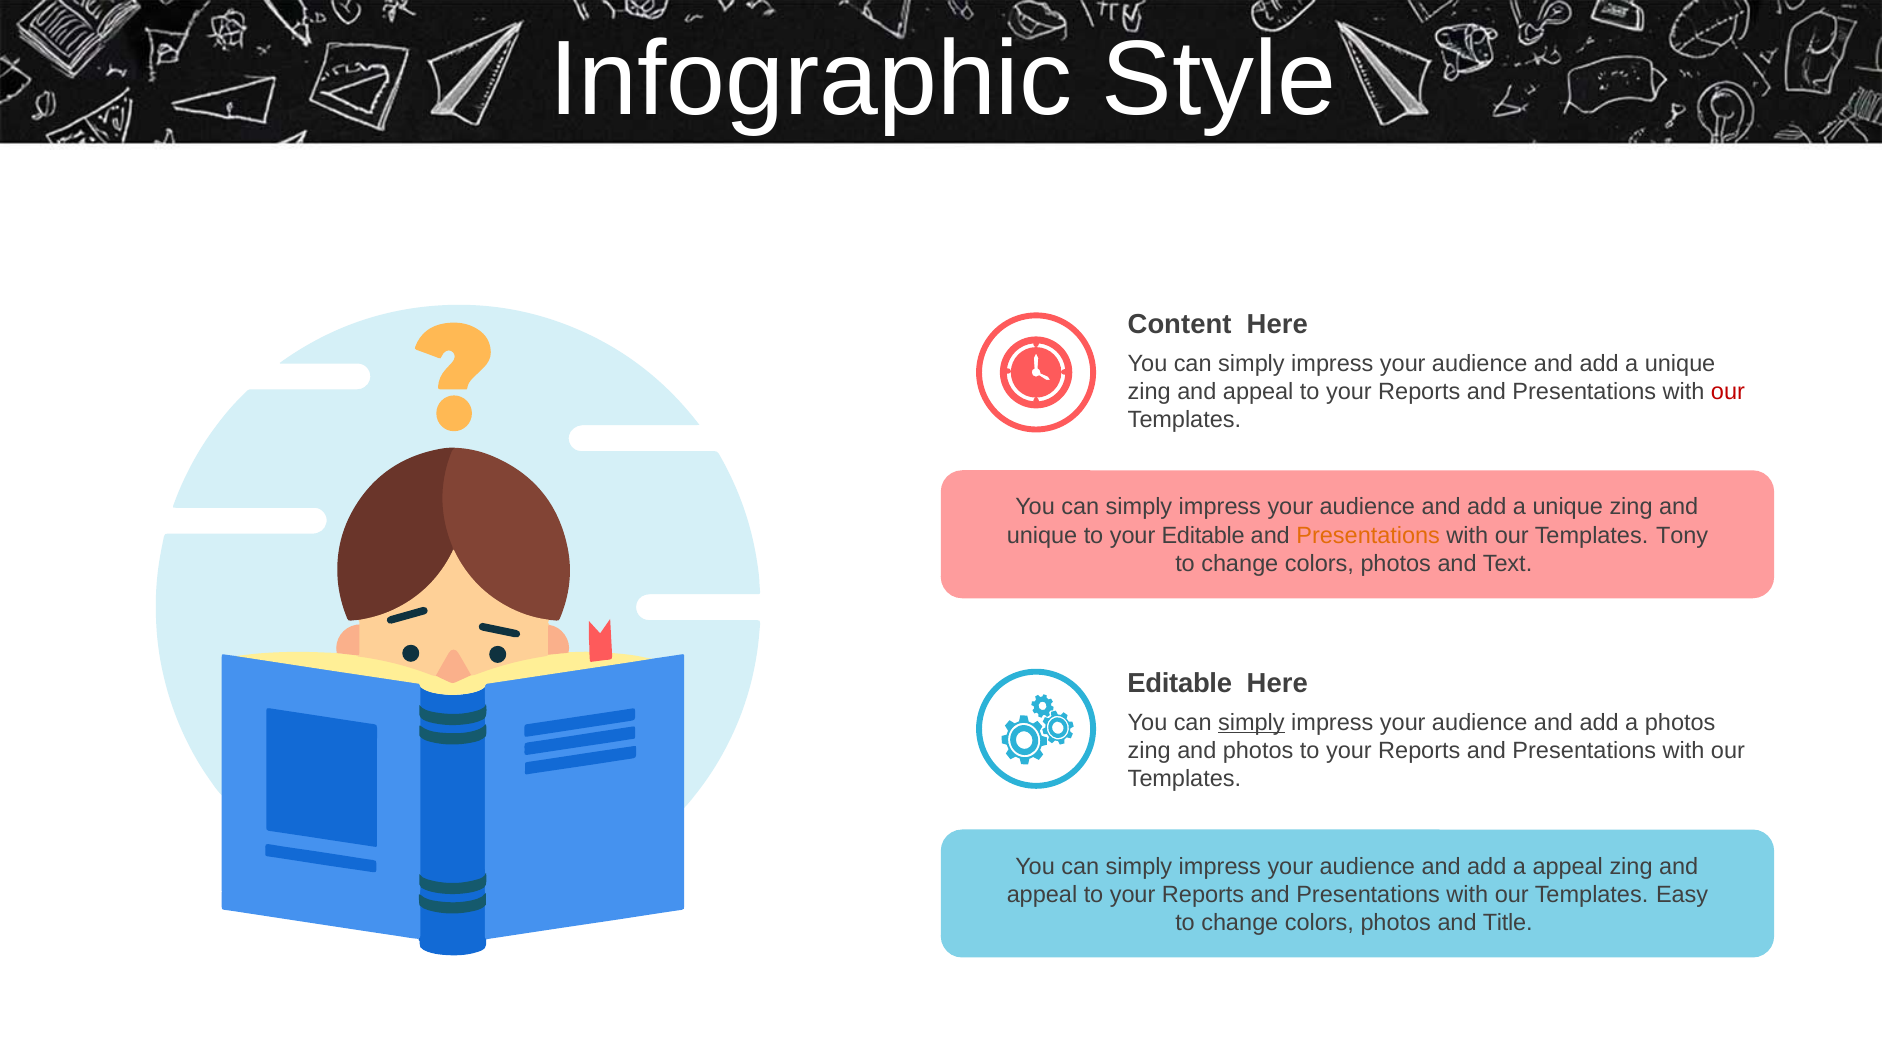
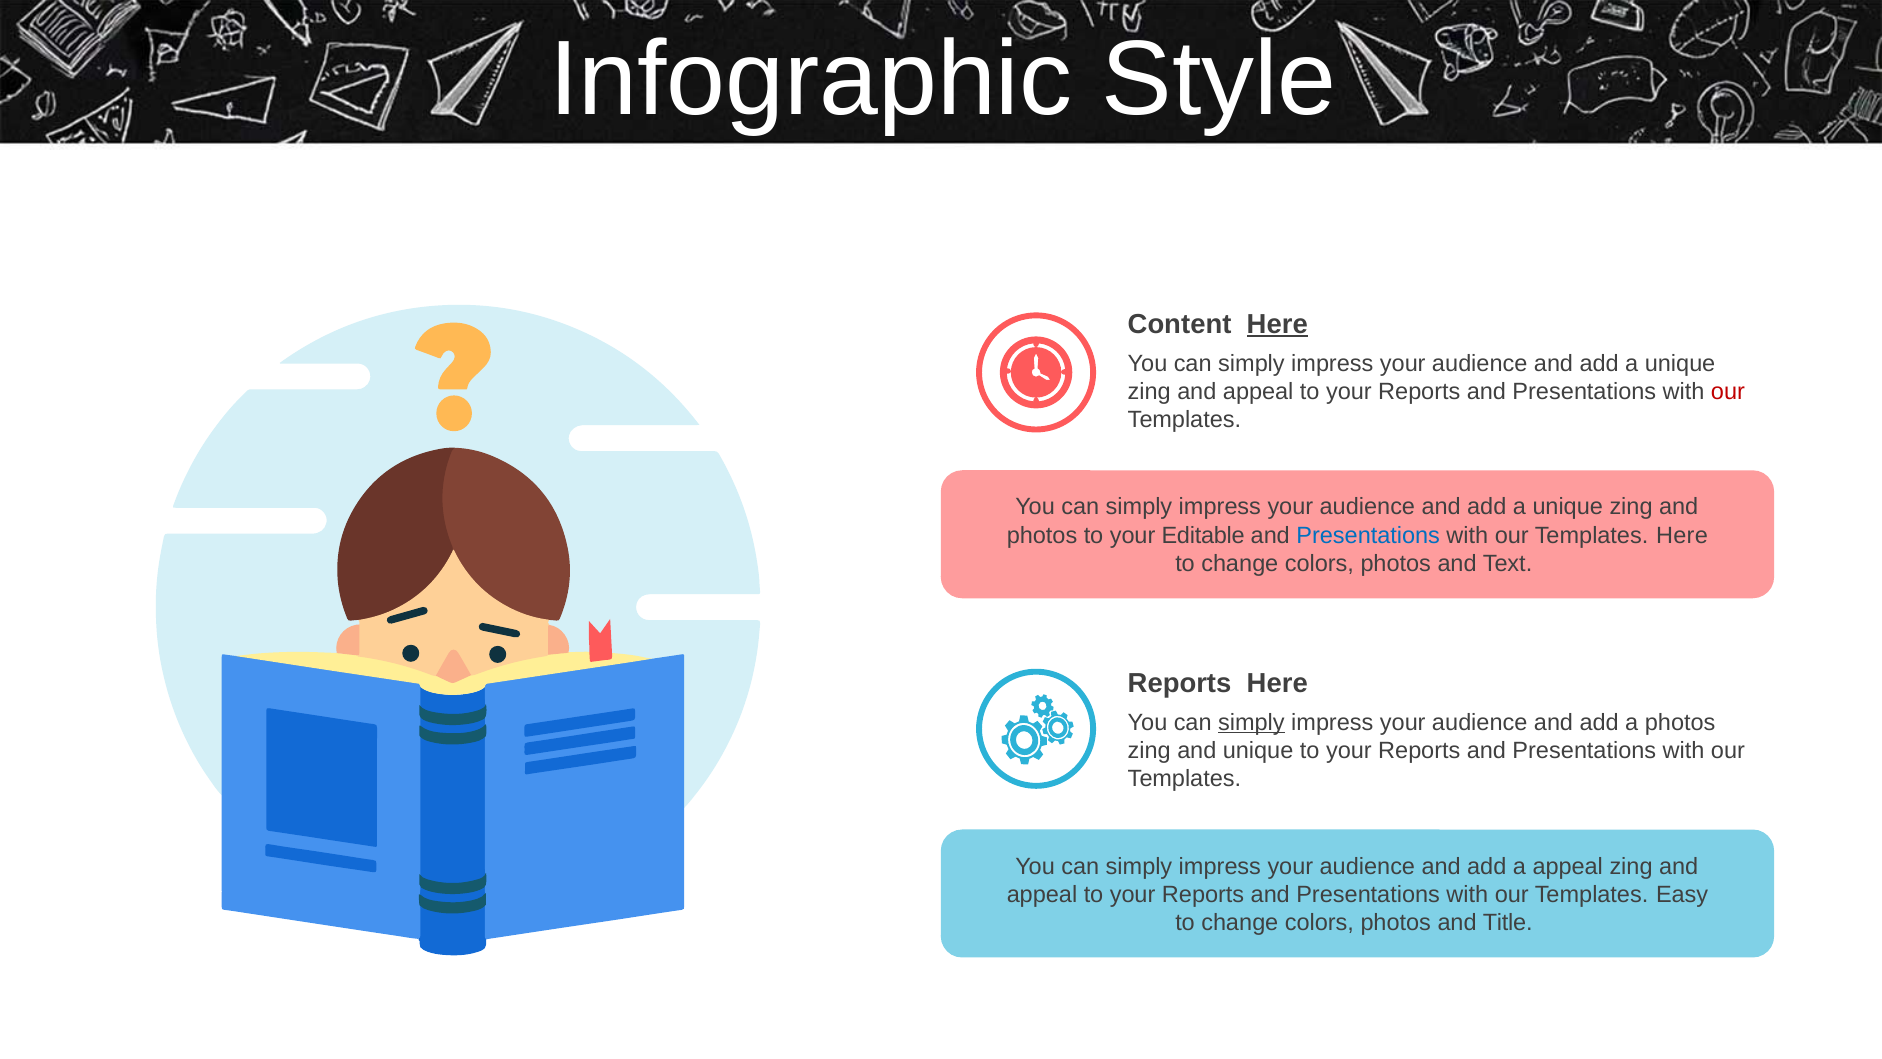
Here underline: none -> present (1277, 324)
unique: unique -> photos (1042, 535)
Presentations colour: orange -> blue (1368, 535)
Templates Tony: Tony -> Here (1682, 535)
Editable: Editable -> Reports (1180, 683)
and photos: photos -> unique (1258, 751)
